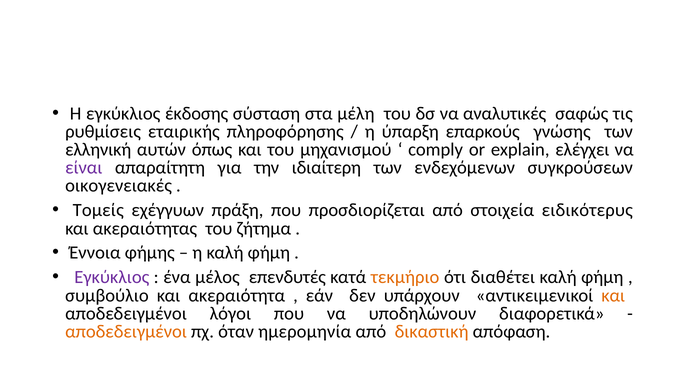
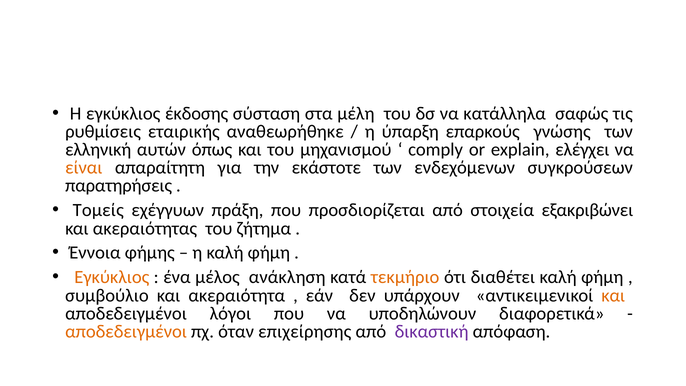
αναλυτικές: αναλυτικές -> κατάλληλα (505, 114)
πληροφόρησης: πληροφόρησης -> αναθεωρήθηκε (285, 132)
είναι colour: purple -> orange (84, 168)
ιδιαίτερη: ιδιαίτερη -> εκάστοτε (326, 168)
οικογενειακές: οικογενειακές -> παρατηρήσεις (119, 186)
ειδικότερυς: ειδικότερυς -> εξακριβώνει (587, 210)
Εγκύκλιος colour: purple -> orange (112, 277)
επενδυτές: επενδυτές -> ανάκληση (287, 277)
ημερομηνία: ημερομηνία -> επιχείρησης (305, 331)
δικαστική colour: orange -> purple (432, 331)
